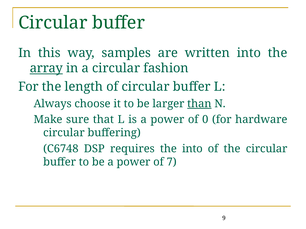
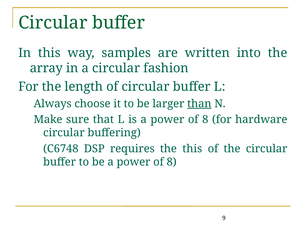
array underline: present -> none (46, 68)
0: 0 -> 8 (205, 120)
the into: into -> this (192, 149)
7: 7 -> 8 (172, 162)
